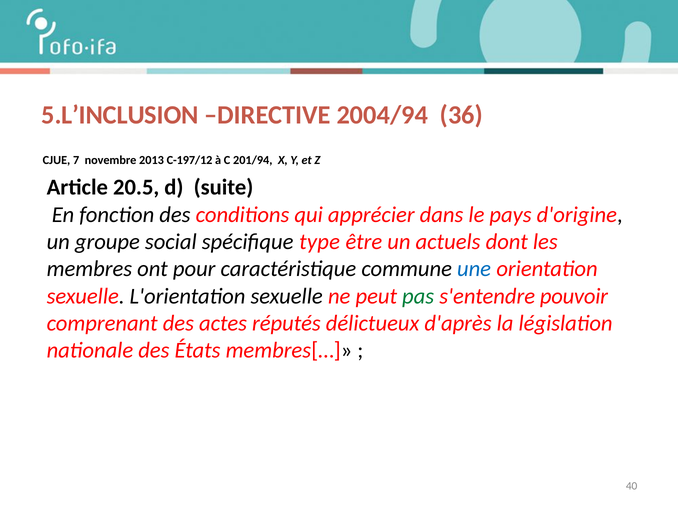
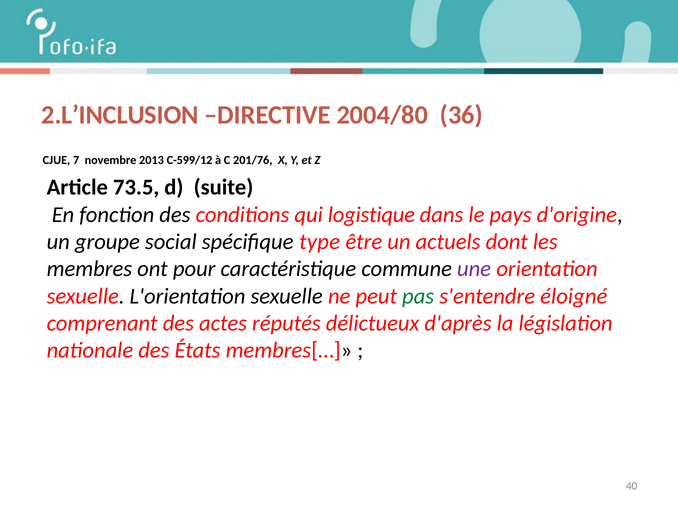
5.L’INCLUSION: 5.L’INCLUSION -> 2.L’INCLUSION (120, 115)
2004/94: 2004/94 -> 2004/80 (382, 115)
C-197/12: C-197/12 -> C-599/12 (190, 160)
201/94: 201/94 -> 201/76 (253, 160)
20.5: 20.5 -> 73.5 (136, 187)
apprécier: apprécier -> logistique (371, 214)
une colour: blue -> purple (474, 269)
pouvoir: pouvoir -> éloigné (574, 296)
